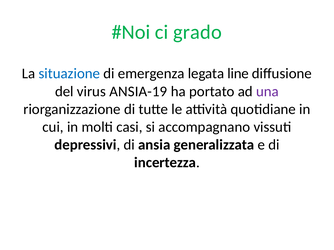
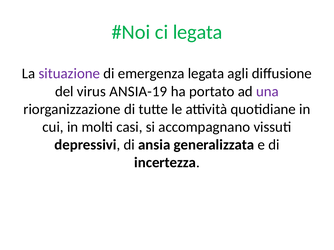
ci grado: grado -> legata (198, 32)
situazione colour: blue -> purple (69, 74)
line: line -> agli (238, 74)
